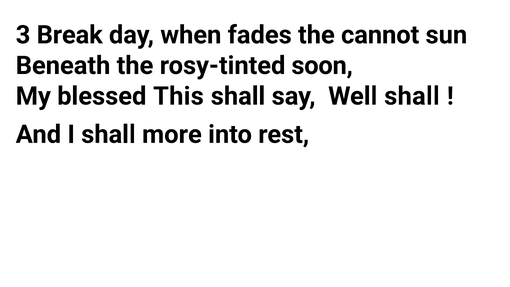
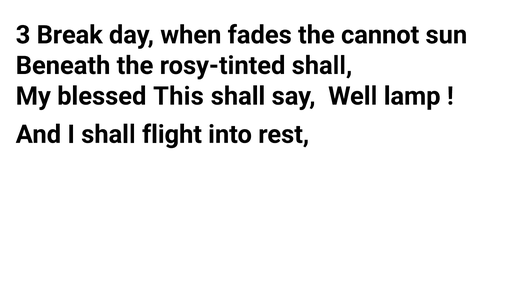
rosy-tinted soon: soon -> shall (322, 66)
Well shall: shall -> lamp (412, 96)
more: more -> flight (172, 134)
